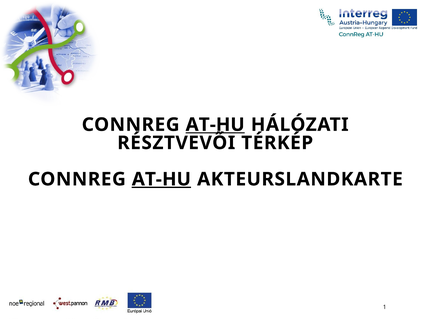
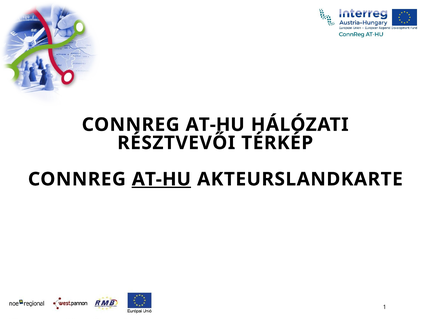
AT-HU underline: present -> none (215, 125)
